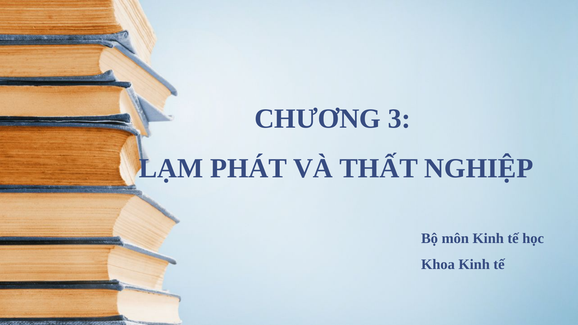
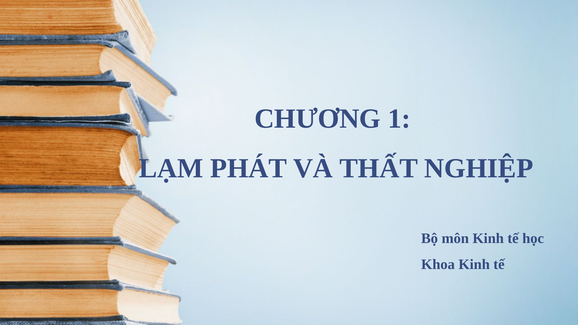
3: 3 -> 1 (399, 119)
